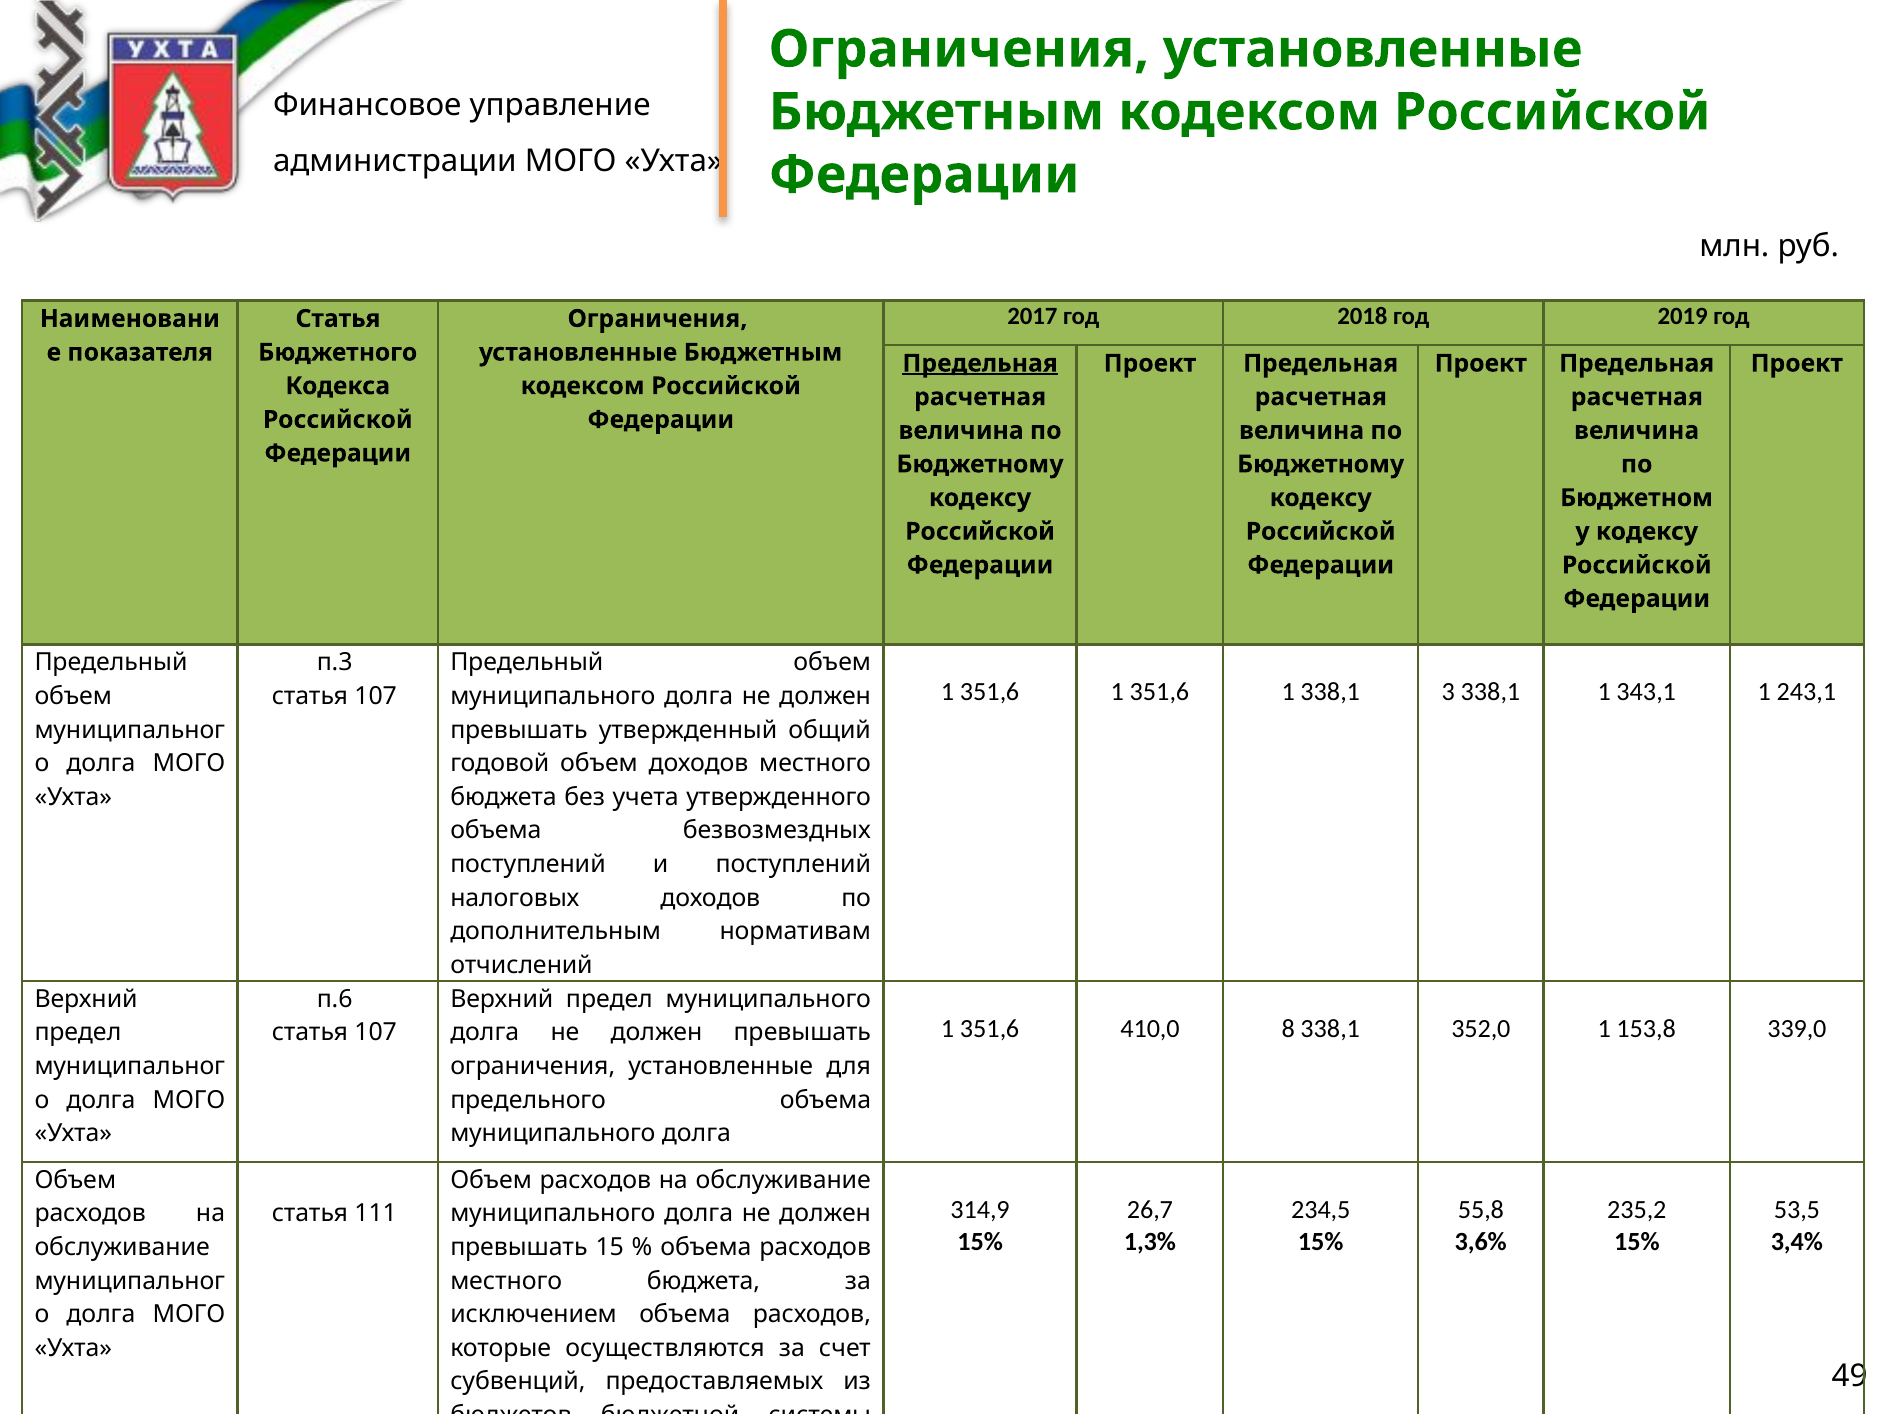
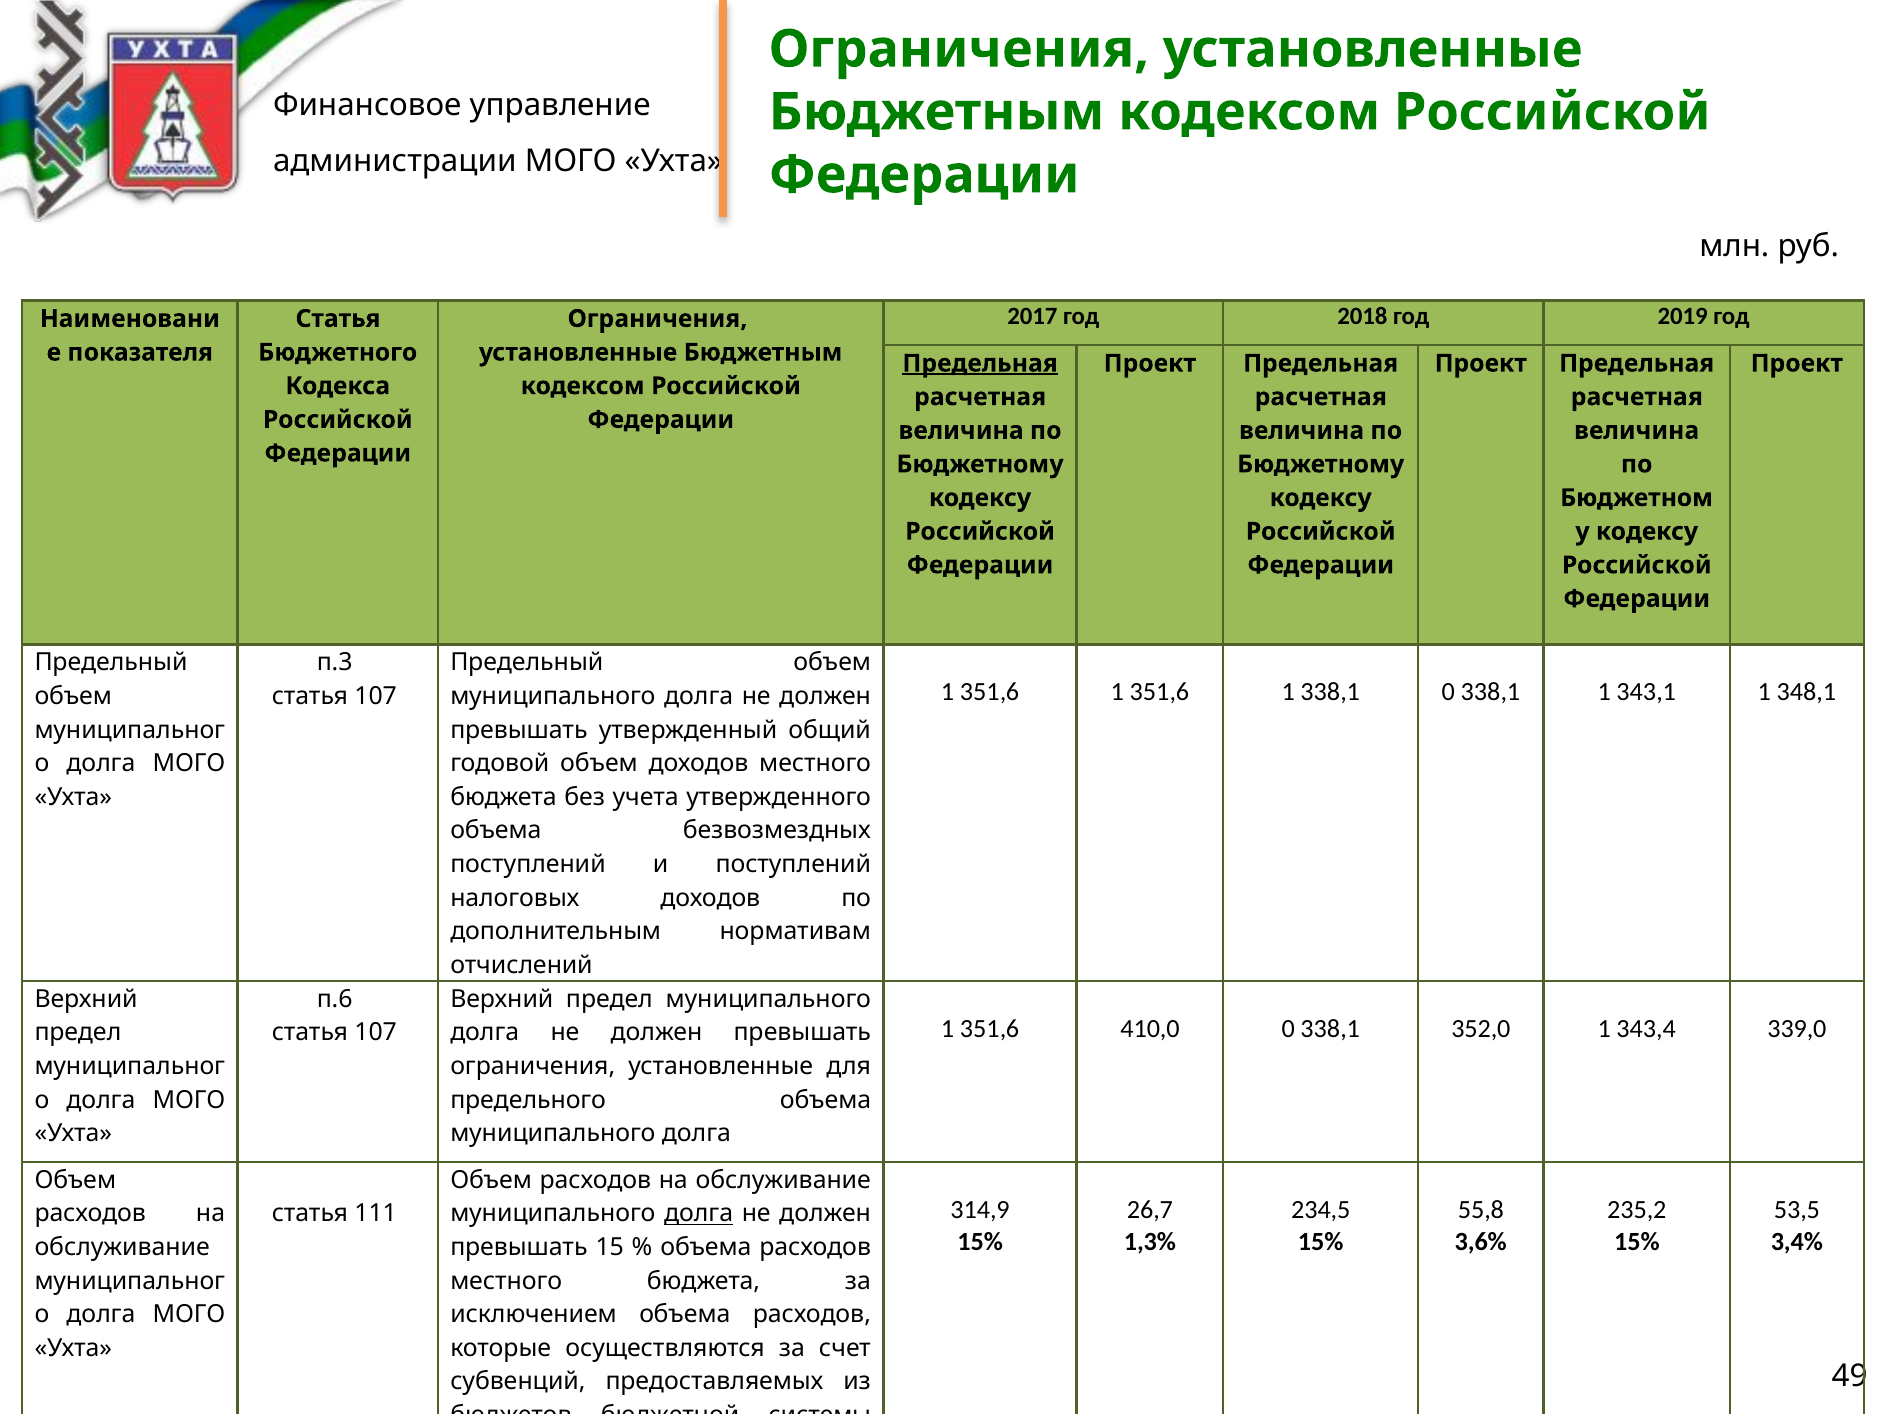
338,1 3: 3 -> 0 (1448, 693)
243,1: 243,1 -> 348,1 (1806, 693)
410,0 8: 8 -> 0 (1288, 1029)
153,8: 153,8 -> 343,4 (1646, 1029)
долга underline: none -> present (699, 1214)
